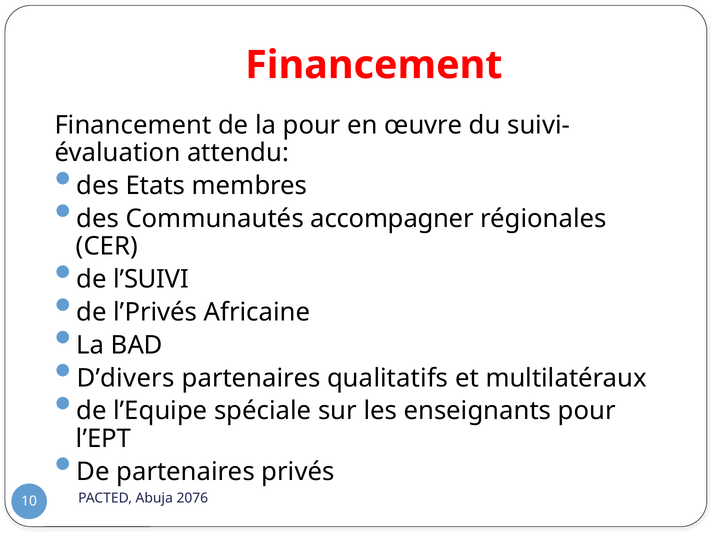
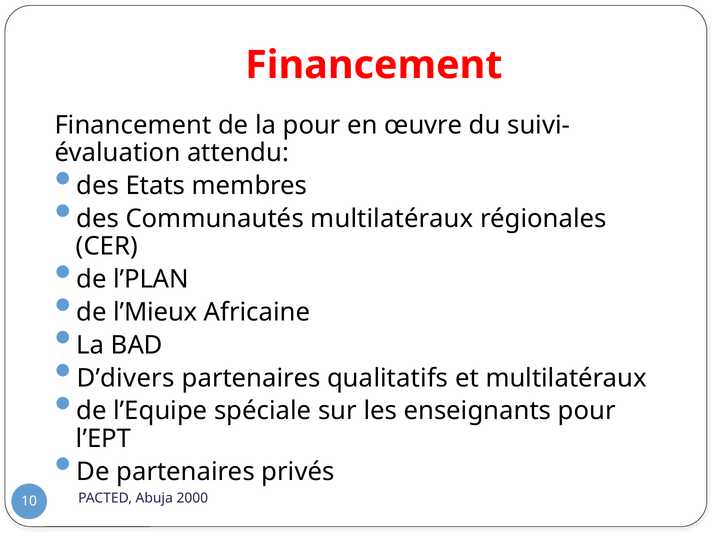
Communautés accompagner: accompagner -> multilatéraux (392, 219)
l’SUIVI: l’SUIVI -> l’PLAN (151, 279)
l’Privés: l’Privés -> l’Mieux (155, 312)
2076: 2076 -> 2000 (192, 498)
